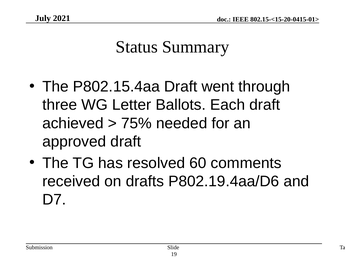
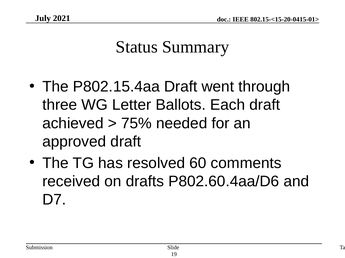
P802.19.4aa/D6: P802.19.4aa/D6 -> P802.60.4aa/D6 (224, 182)
